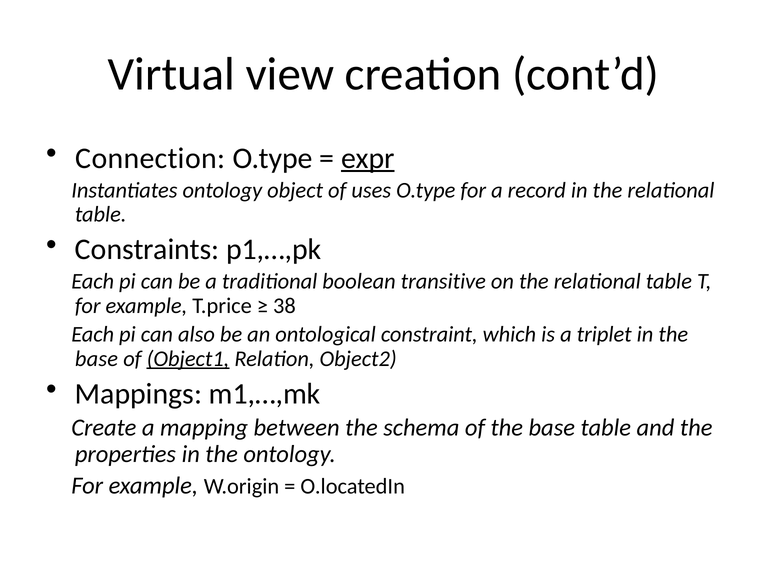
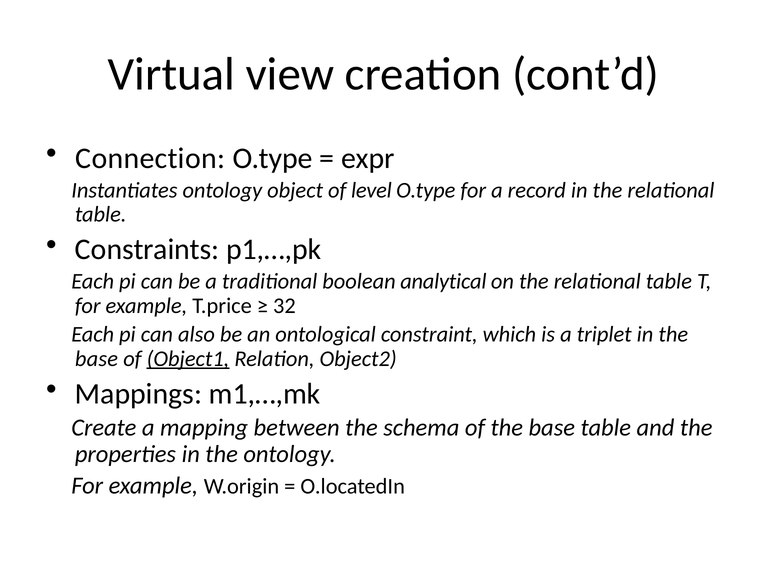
expr underline: present -> none (368, 158)
uses: uses -> level (371, 190)
transitive: transitive -> analytical (443, 281)
38: 38 -> 32 (284, 306)
